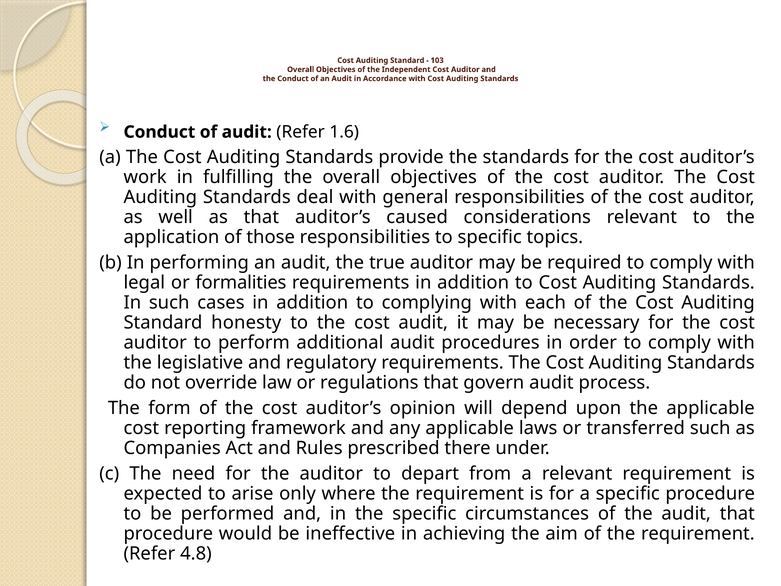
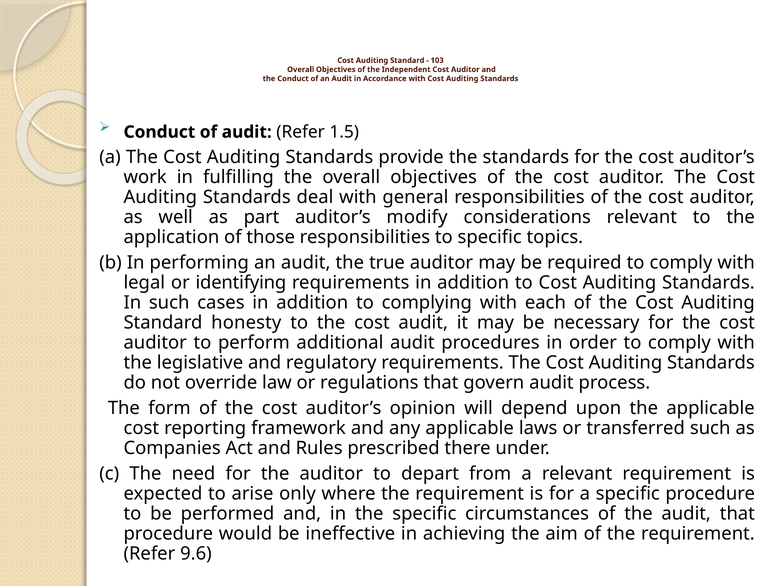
1.6: 1.6 -> 1.5 (344, 132)
as that: that -> part (262, 217)
caused: caused -> modify (417, 217)
formalities: formalities -> identifying (241, 283)
4.8: 4.8 -> 9.6 (196, 553)
